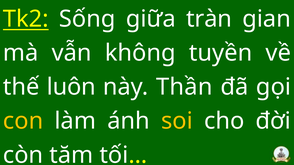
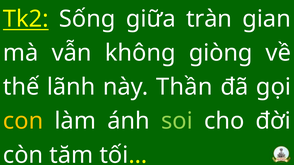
tuyền: tuyền -> giòng (221, 53)
luôn: luôn -> lãnh (71, 87)
soi colour: yellow -> light green (177, 121)
